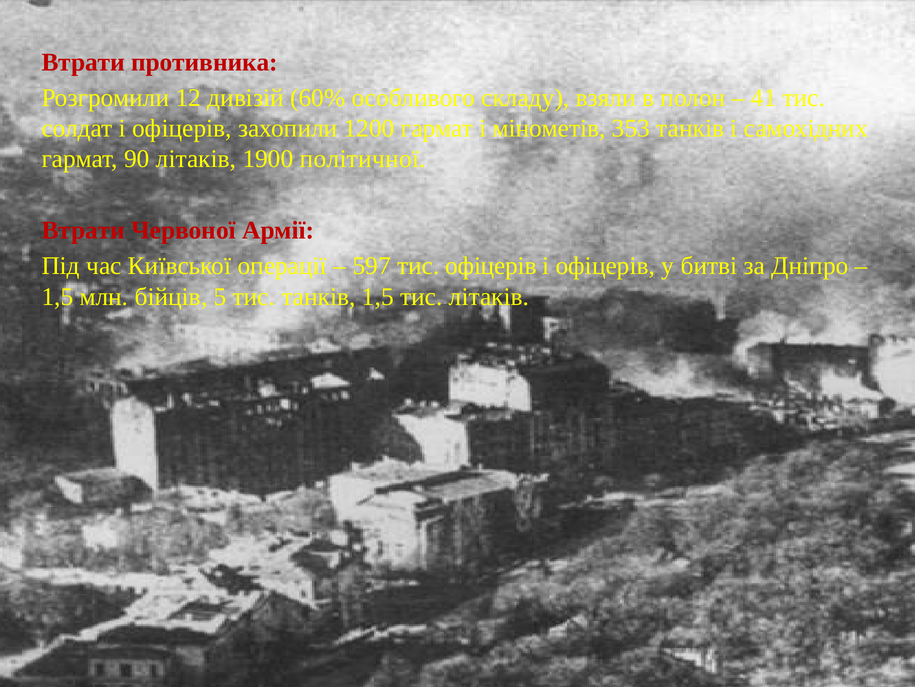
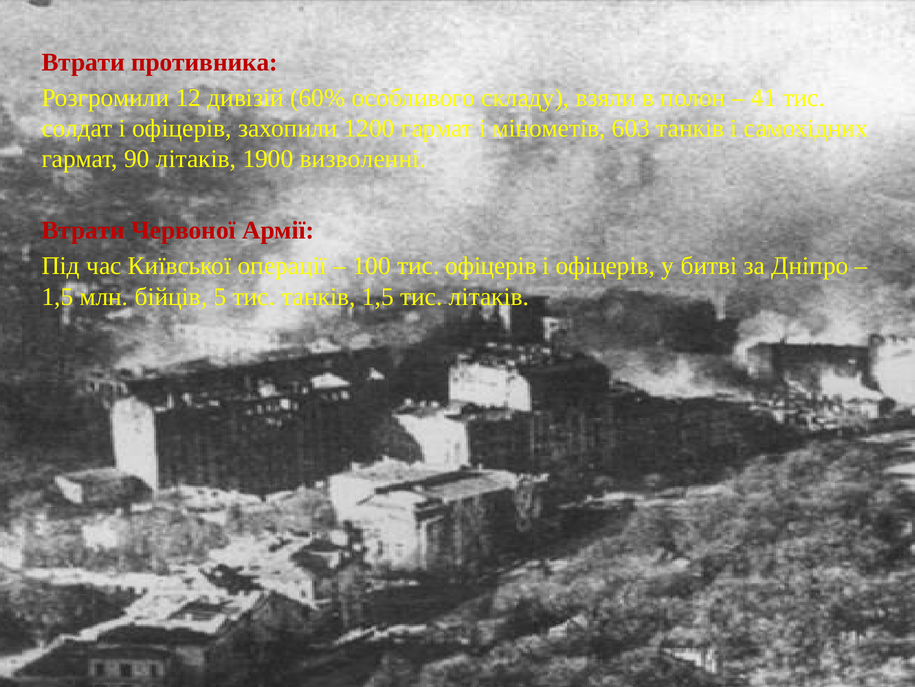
353: 353 -> 603 (631, 128)
політичної: політичної -> визволенні (363, 159)
597: 597 -> 100 (372, 266)
